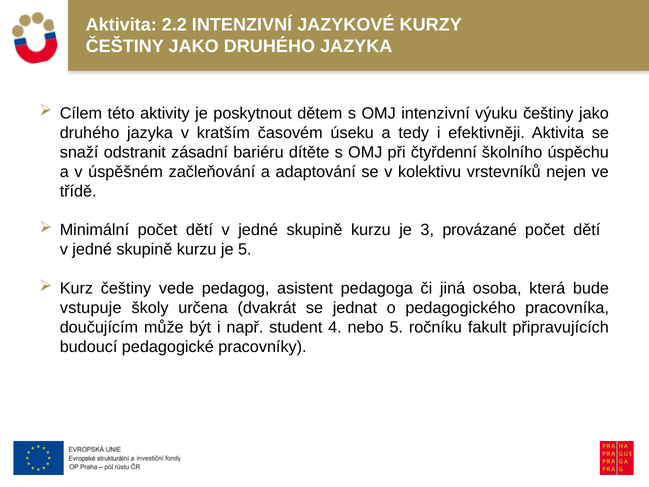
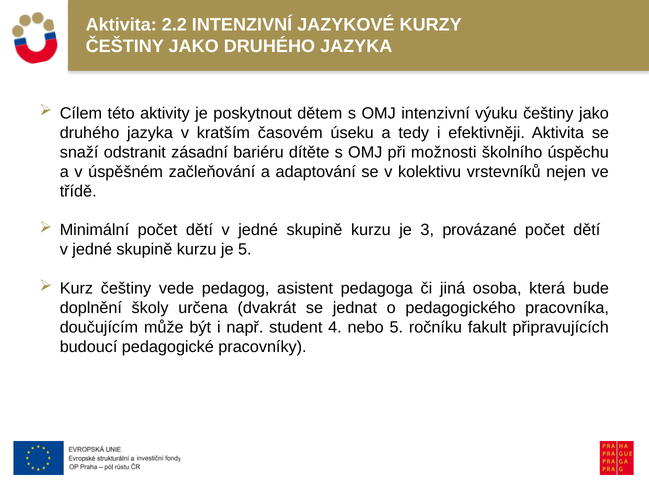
čtyřdenní: čtyřdenní -> možnosti (444, 152)
vstupuje: vstupuje -> doplnění (91, 308)
